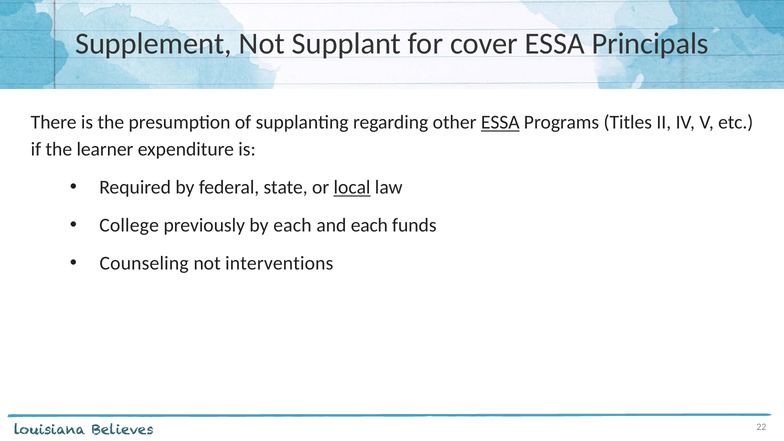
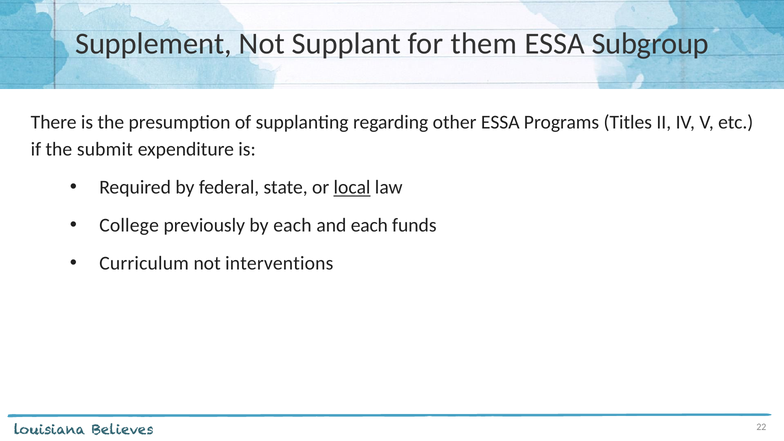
cover: cover -> them (484, 44)
Principals: Principals -> Subgroup (650, 44)
ESSA underline: present -> none (500, 122)
learner: learner -> submit (105, 150)
Counseling: Counseling -> Curriculum (144, 263)
